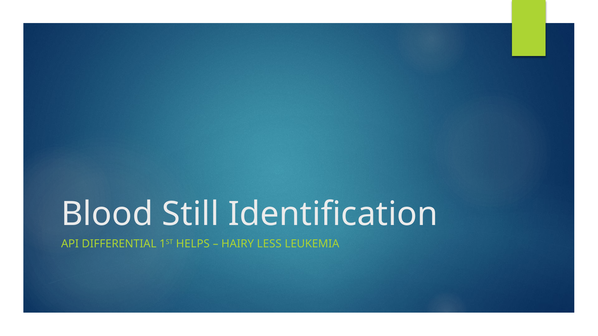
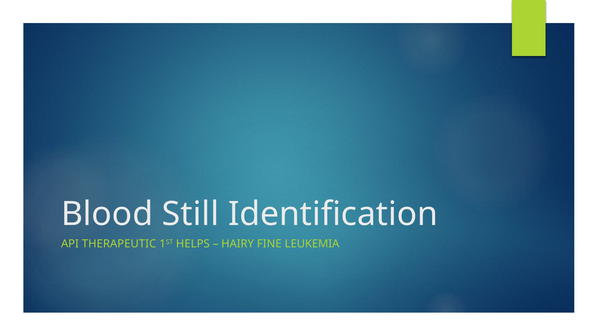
DIFFERENTIAL: DIFFERENTIAL -> THERAPEUTIC (119, 244)
LESS: LESS -> FINE (269, 244)
